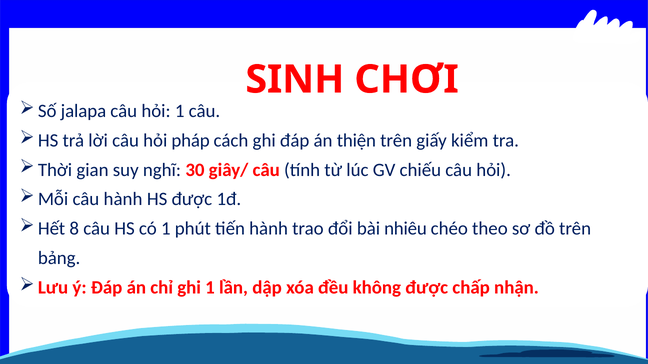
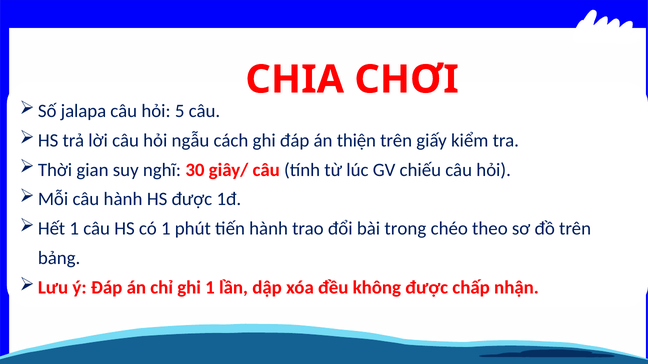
SINH: SINH -> CHIA (295, 80)
hỏi 1: 1 -> 5 (180, 111)
pháp: pháp -> ngẫu (190, 141)
Hết 8: 8 -> 1 (74, 229)
nhiêu: nhiêu -> trong (405, 229)
